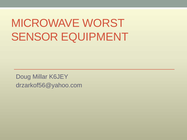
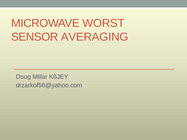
EQUIPMENT: EQUIPMENT -> AVERAGING (95, 37)
